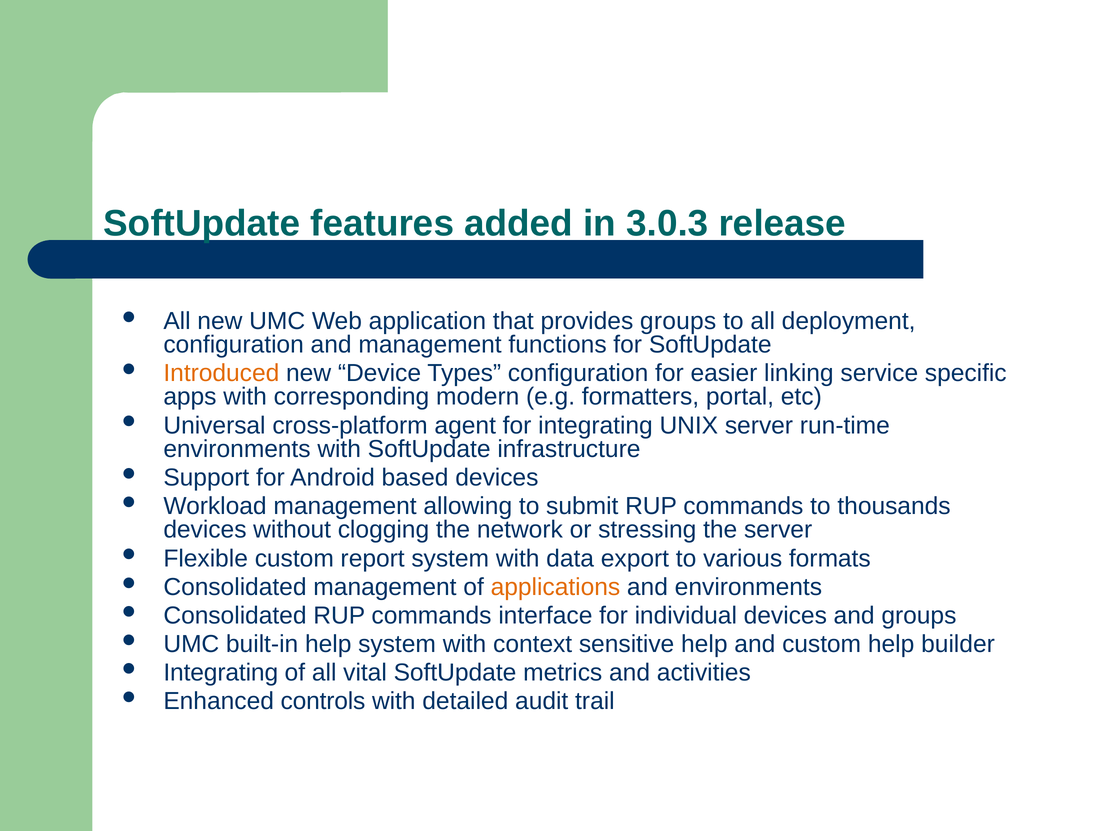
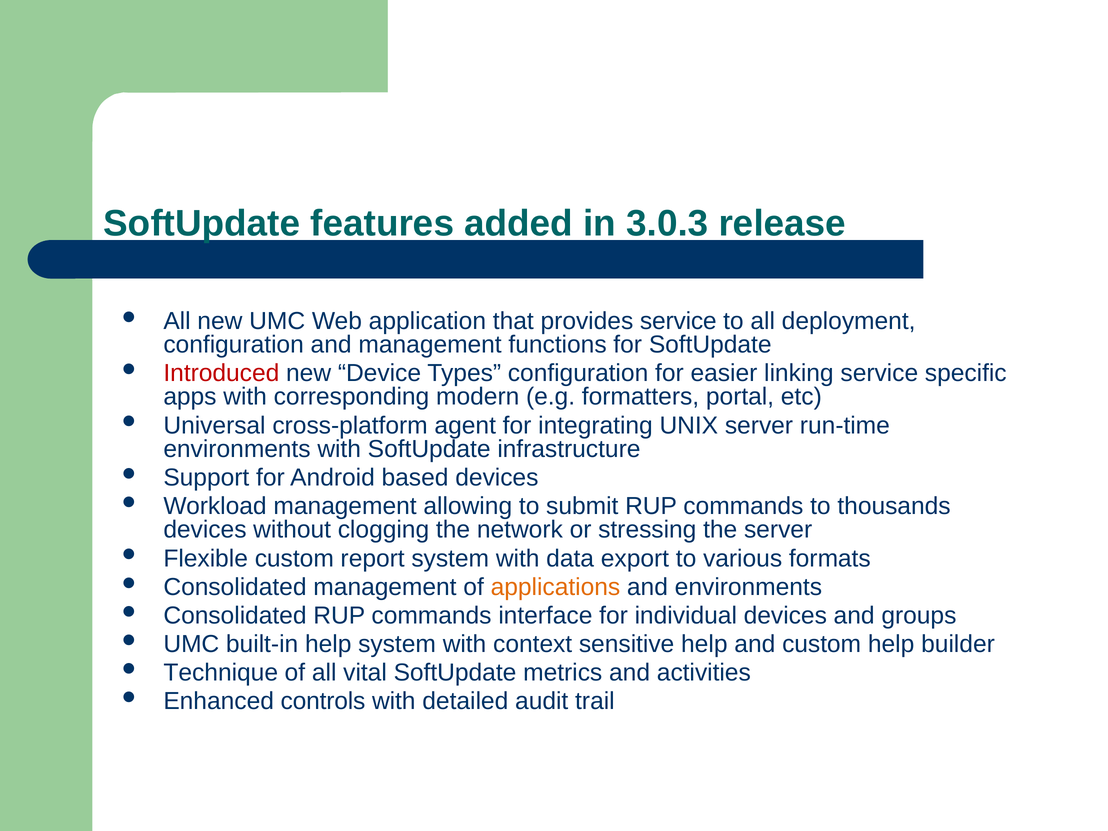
provides groups: groups -> service (678, 321)
Introduced colour: orange -> red (221, 373)
Integrating: Integrating -> Technique (221, 673)
